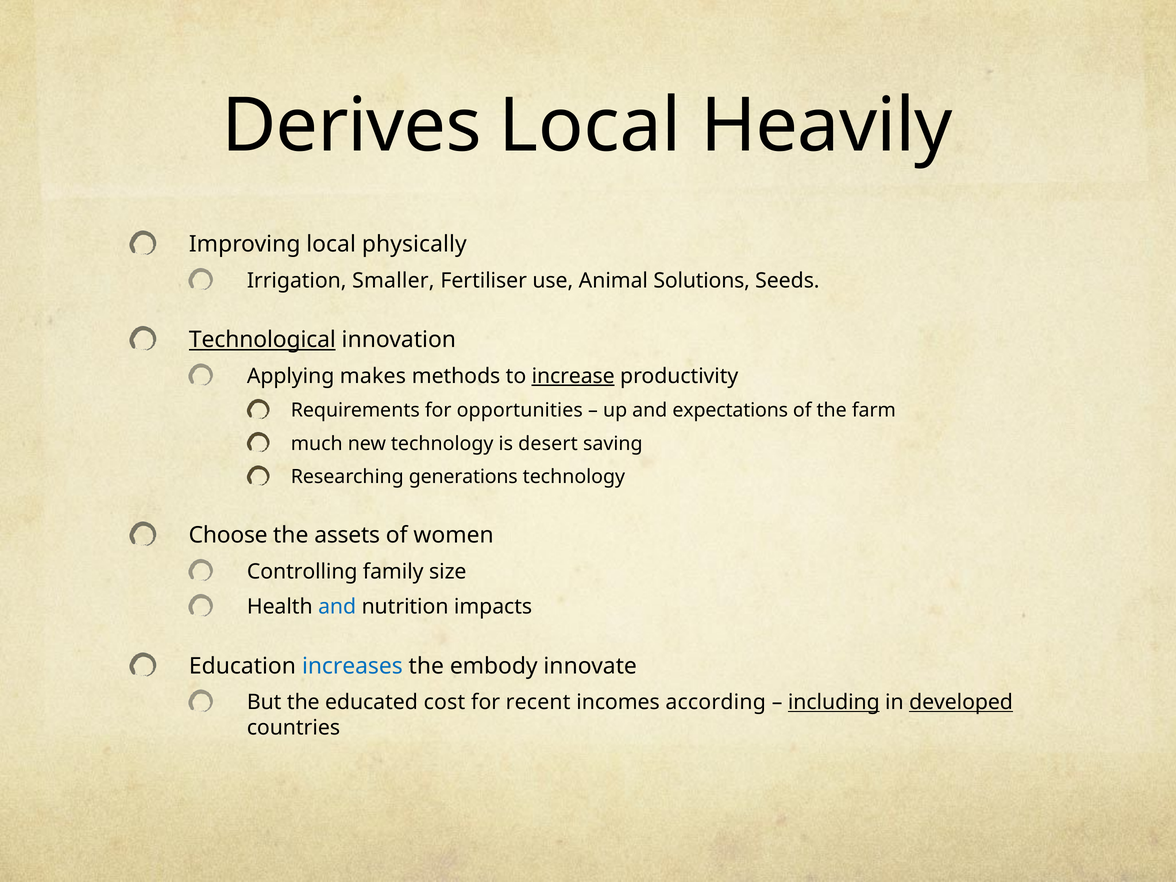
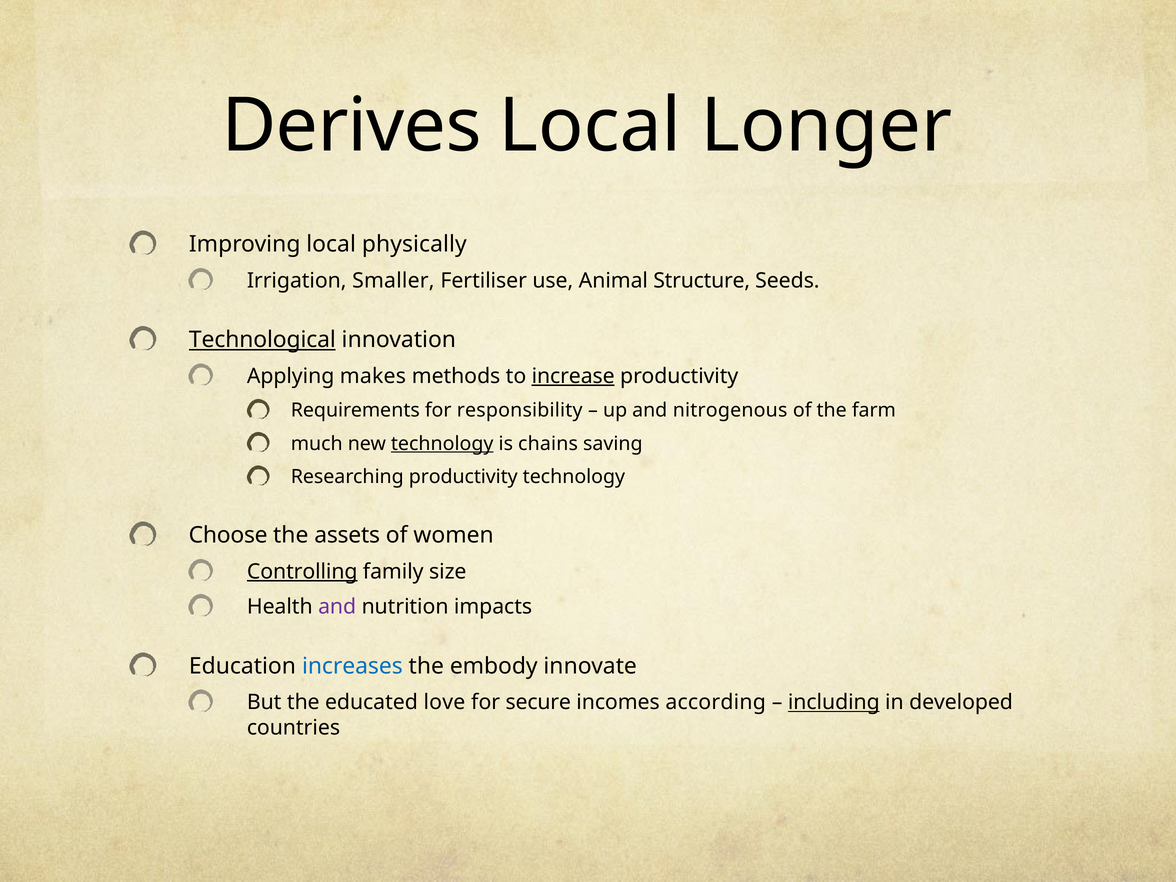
Heavily: Heavily -> Longer (826, 126)
Solutions: Solutions -> Structure (702, 281)
opportunities: opportunities -> responsibility (520, 410)
expectations: expectations -> nitrogenous (730, 410)
technology underline: none -> present (442, 444)
desert: desert -> chains (548, 444)
Researching generations: generations -> productivity (463, 477)
Controlling underline: none -> present (302, 571)
and colour: blue -> purple (337, 607)
cost: cost -> love (444, 702)
recent: recent -> secure (538, 702)
developed underline: present -> none (961, 702)
